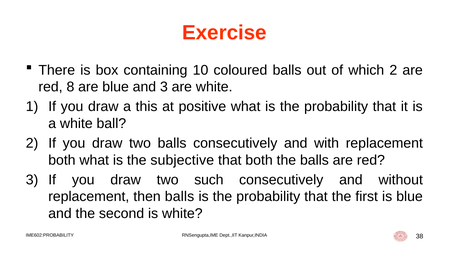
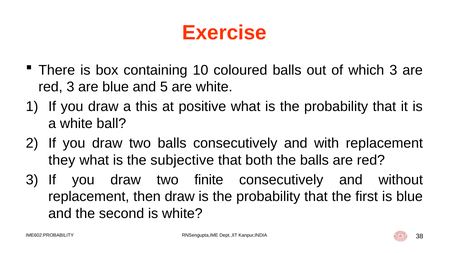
which 2: 2 -> 3 (393, 70)
8: 8 -> 3 (70, 87)
and 3: 3 -> 5 (164, 87)
both: both -> they (62, 160)
such: such -> finite (209, 179)
then balls: balls -> draw (180, 196)
